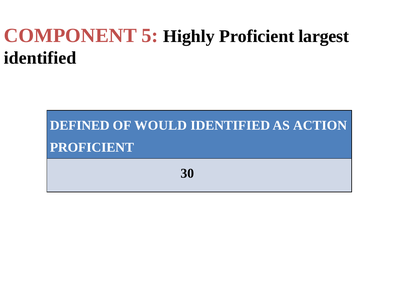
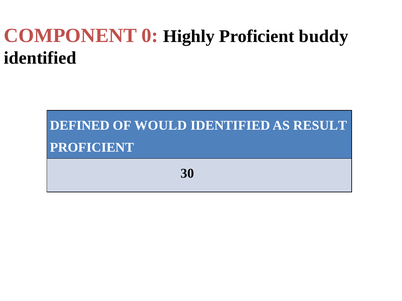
5: 5 -> 0 (150, 36)
largest: largest -> buddy (324, 36)
ACTION: ACTION -> RESULT (320, 125)
